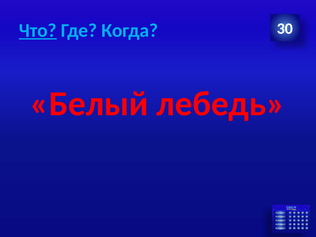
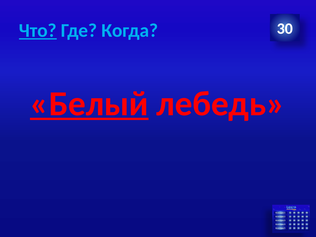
Белый underline: none -> present (89, 104)
